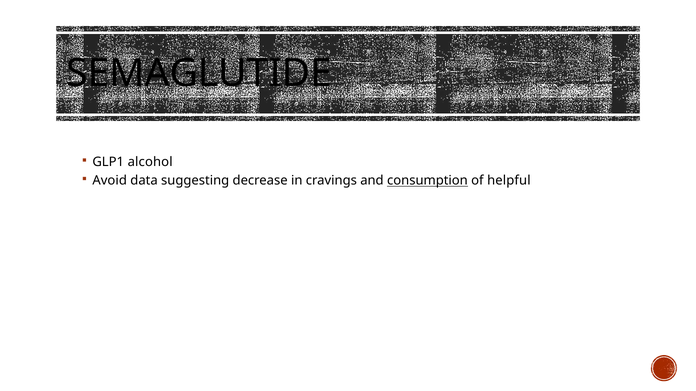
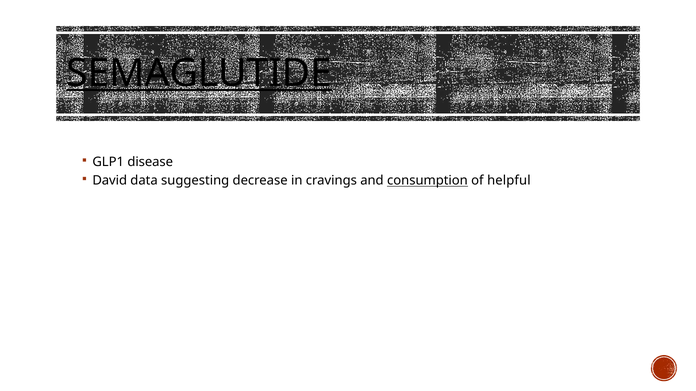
SEMAGLUTIDE underline: none -> present (199, 73)
alcohol: alcohol -> disease (150, 162)
Avoid: Avoid -> David (110, 181)
